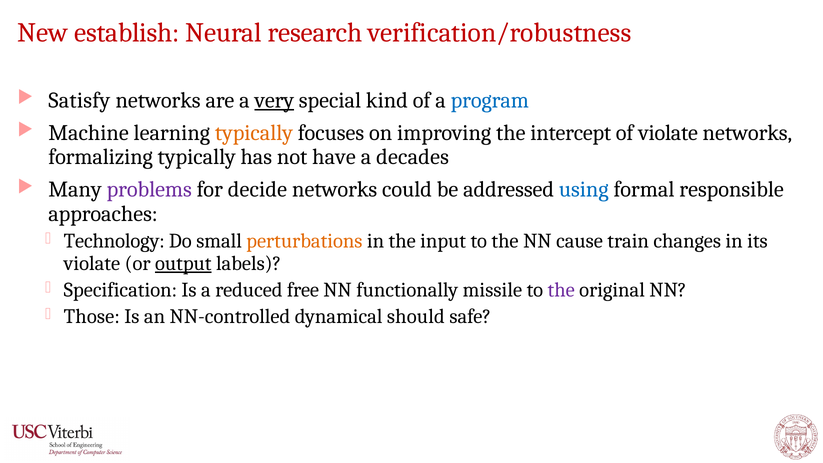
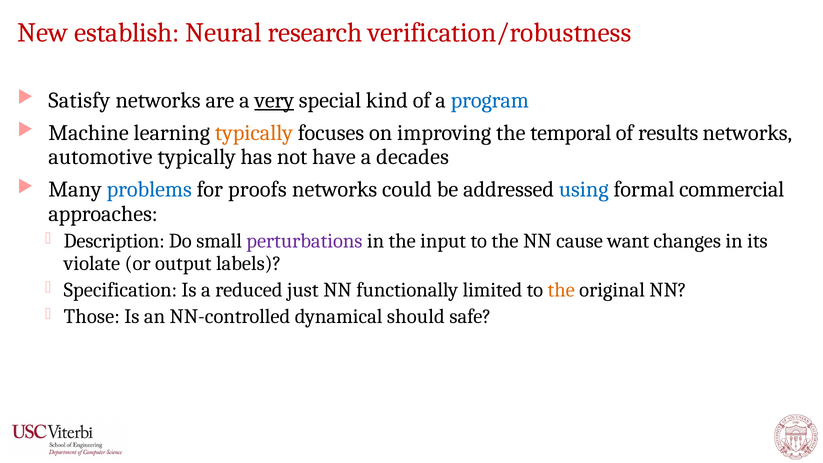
intercept: intercept -> temporal (571, 133)
of violate: violate -> results (668, 133)
formalizing: formalizing -> automotive (100, 157)
problems colour: purple -> blue (149, 190)
decide: decide -> proofs (257, 190)
responsible: responsible -> commercial (732, 190)
Technology: Technology -> Description (114, 241)
perturbations colour: orange -> purple (304, 241)
train: train -> want (628, 241)
output underline: present -> none (183, 263)
free: free -> just (303, 290)
missile: missile -> limited (492, 290)
the colour: purple -> orange (561, 290)
